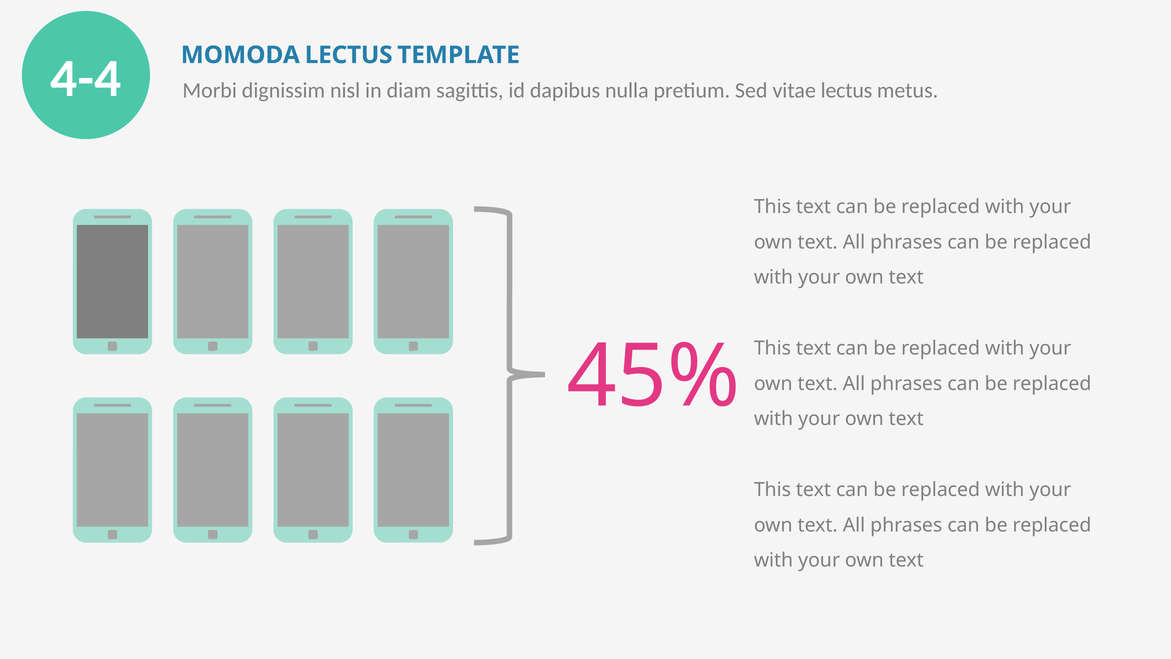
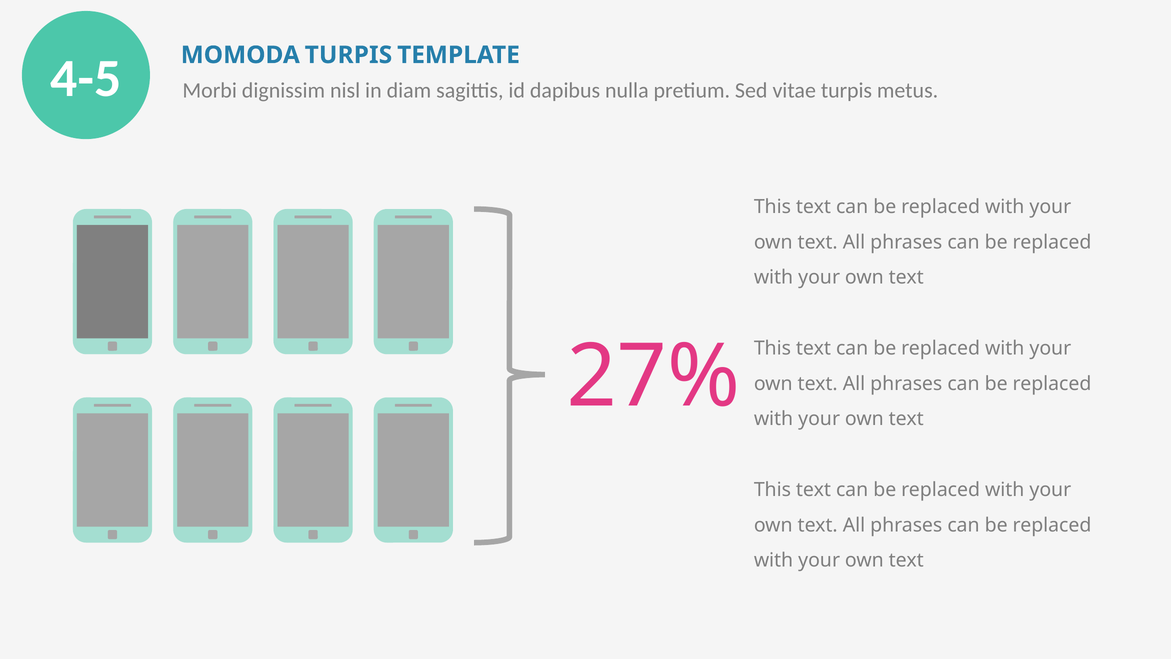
4-4: 4-4 -> 4-5 (86, 79)
MOMODA LECTUS: LECTUS -> TURPIS (348, 55)
vitae lectus: lectus -> turpis (846, 90)
45%: 45% -> 27% (653, 376)
